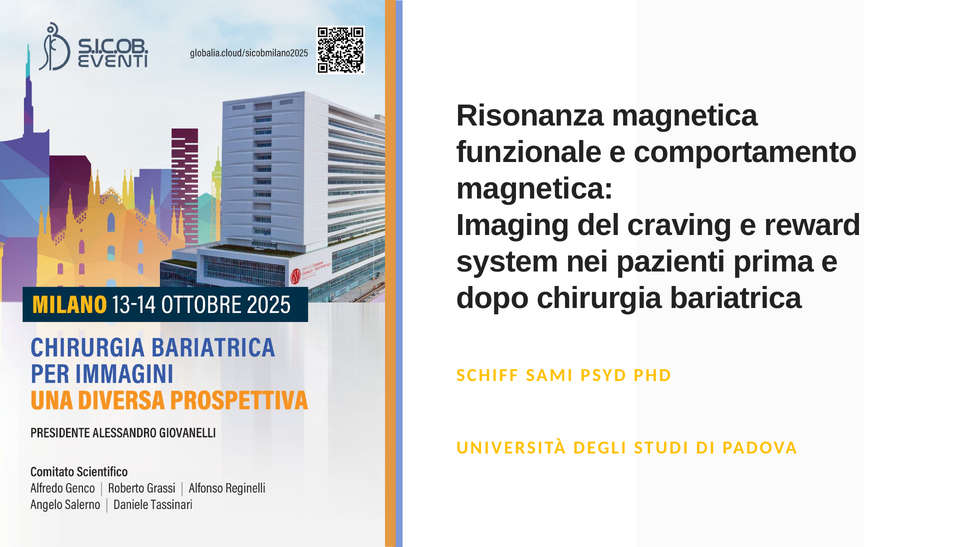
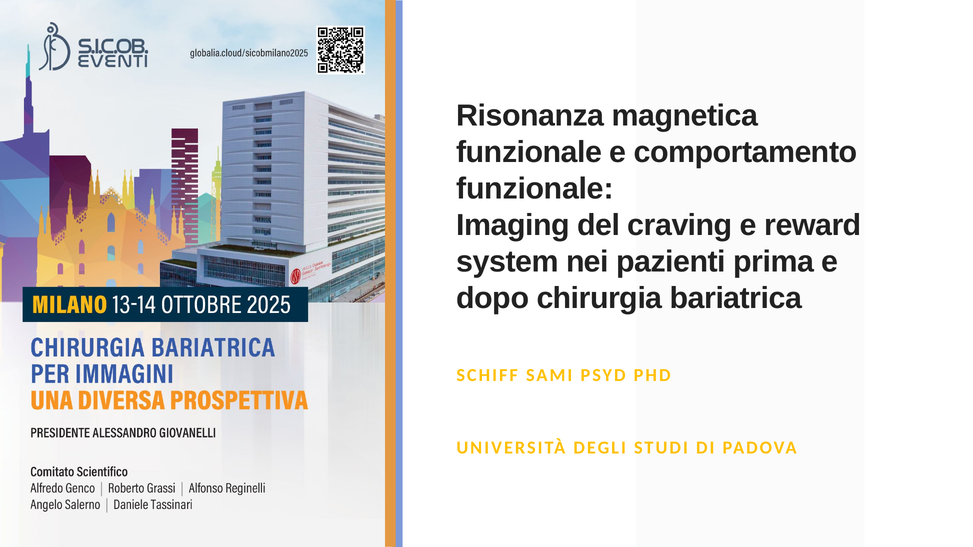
magnetica: magnetica -> funzionale (535, 189)
